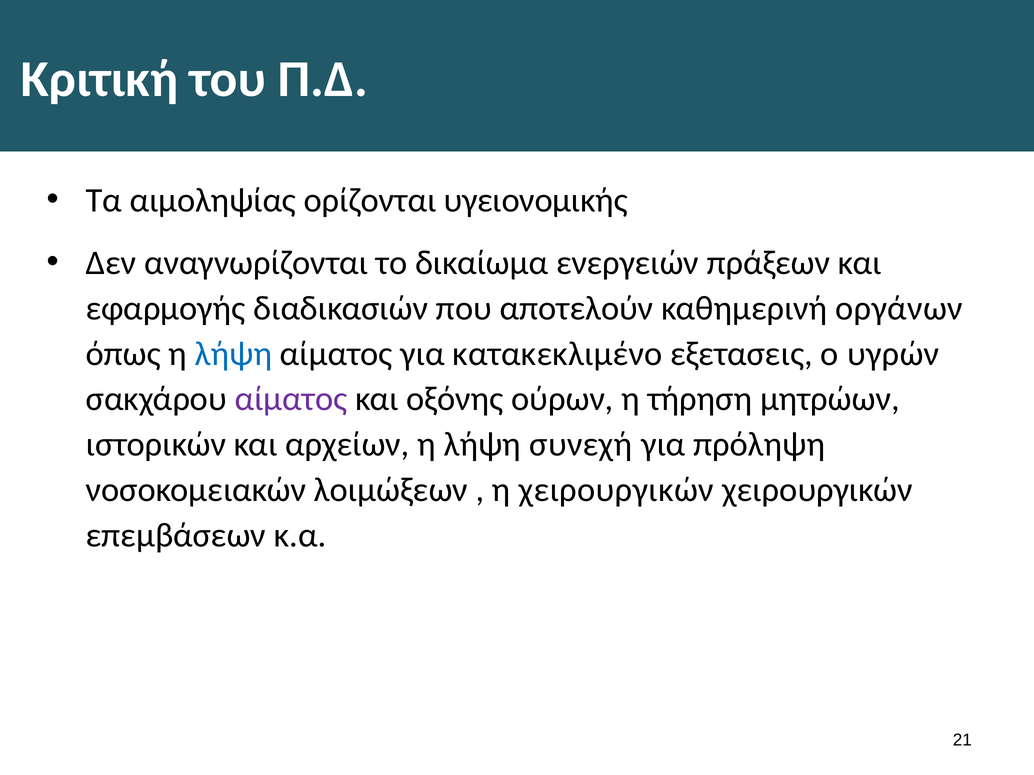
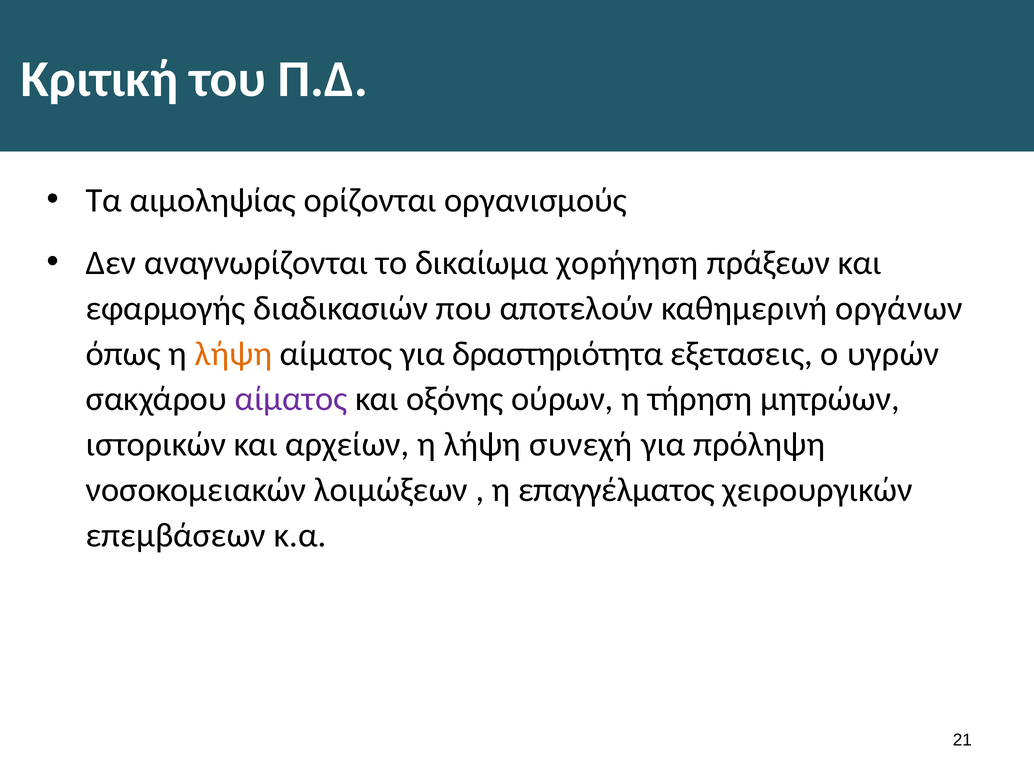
υγειονομικής: υγειονομικής -> οργανισμούς (536, 200)
ενεργειών: ενεργειών -> χορήγηση (627, 263)
λήψη colour: blue -> orange (233, 354)
κατακεκλιμένο: κατακεκλιμένο -> δραστηριότητα (558, 354)
η χειρουργικών: χειρουργικών -> επαγγέλματος (617, 490)
